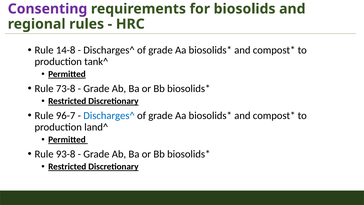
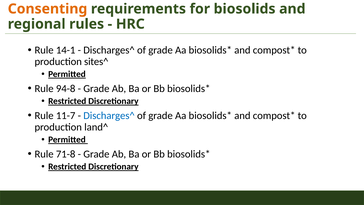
Consenting colour: purple -> orange (48, 9)
14-8: 14-8 -> 14-1 (66, 50)
tank^: tank^ -> sites^ (96, 62)
73-8: 73-8 -> 94-8 (66, 89)
96-7: 96-7 -> 11-7 (66, 115)
93-8: 93-8 -> 71-8 (66, 154)
